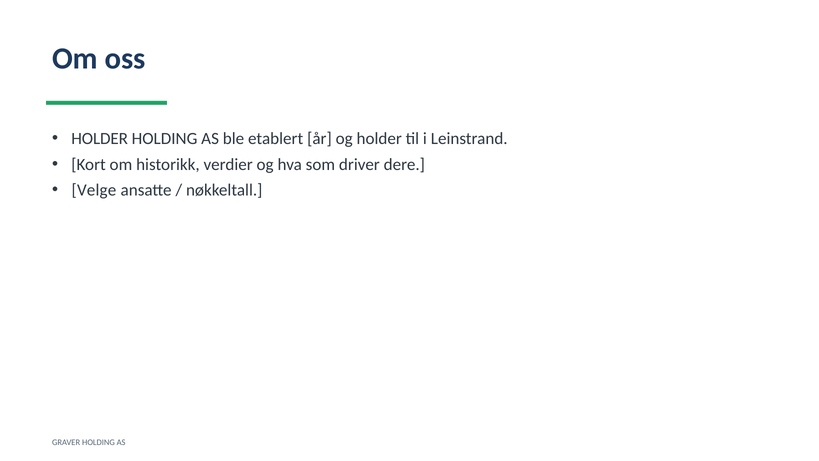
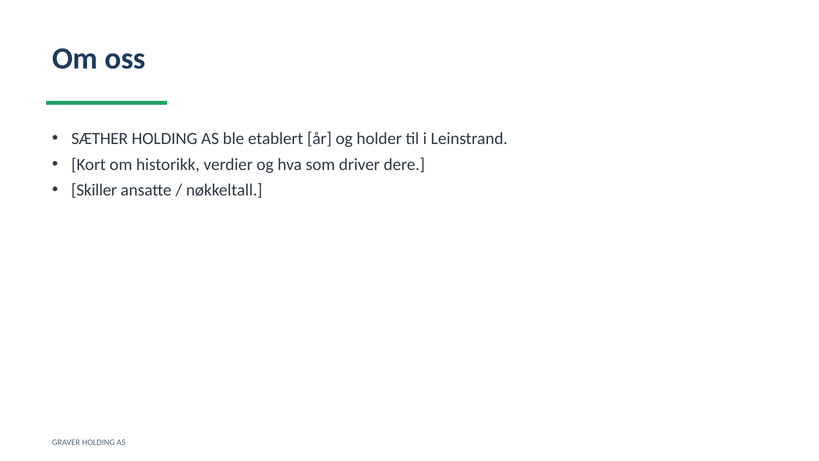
HOLDER: HOLDER -> SÆTHER (100, 139)
Velge: Velge -> Skiller (94, 190)
